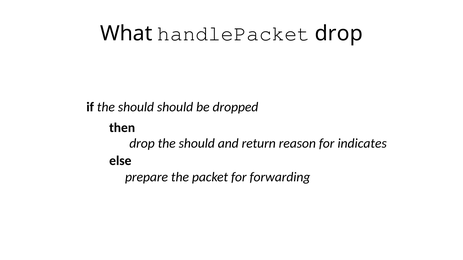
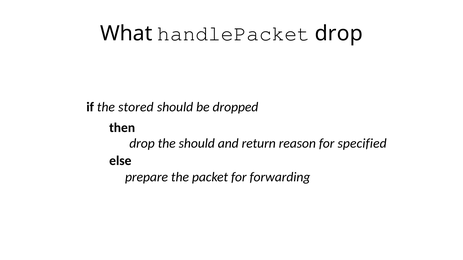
if the should: should -> stored (136, 107)
indicates: indicates -> specified (362, 144)
